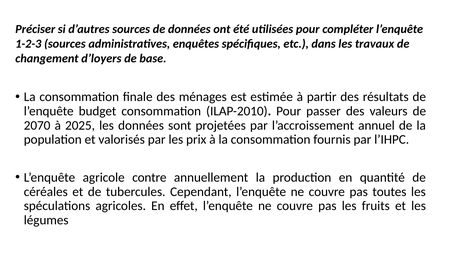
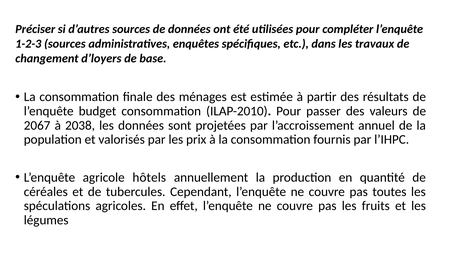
2070: 2070 -> 2067 (37, 125)
2025: 2025 -> 2038 (80, 125)
contre: contre -> hôtels (149, 177)
